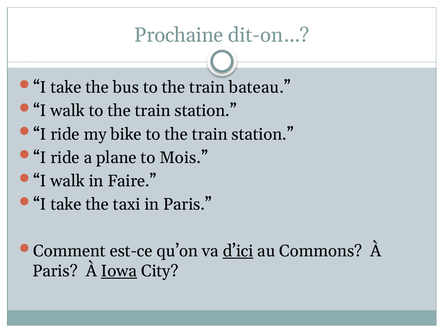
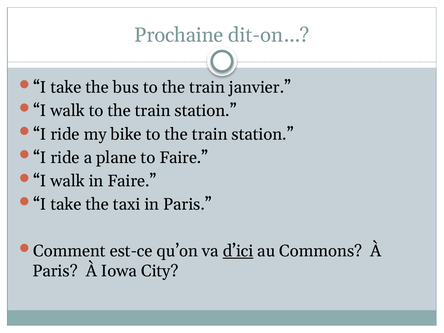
bateau: bateau -> janvier (260, 87)
to Mois: Mois -> Faire (184, 158)
Iowa underline: present -> none (119, 271)
